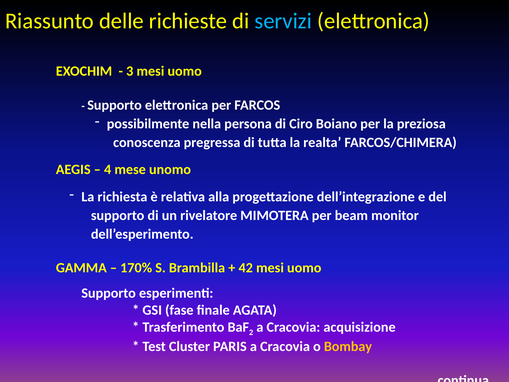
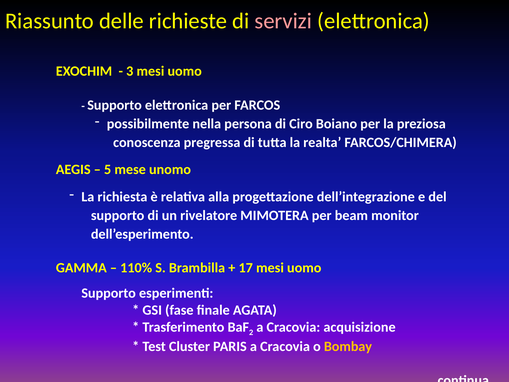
servizi colour: light blue -> pink (283, 21)
4: 4 -> 5 (108, 169)
170%: 170% -> 110% (136, 268)
42: 42 -> 17 (246, 268)
